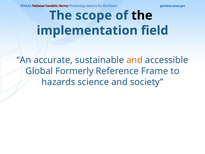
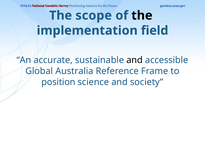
and colour: orange -> black (135, 60)
Formerly: Formerly -> Australia (74, 71)
hazards: hazards -> position (58, 82)
